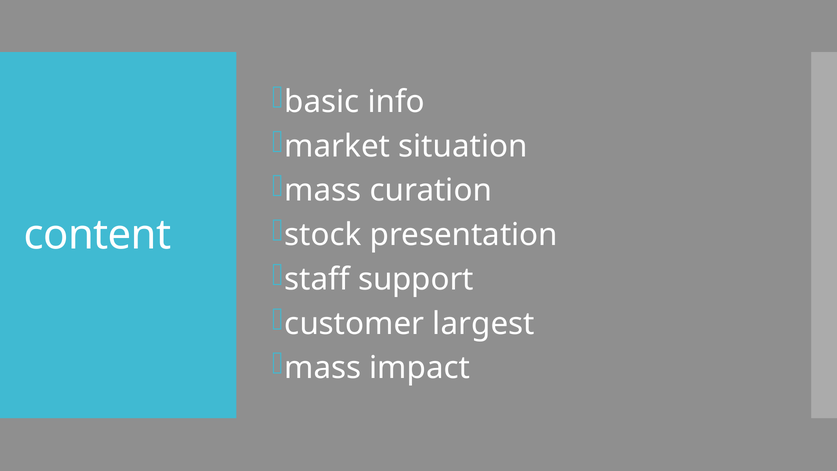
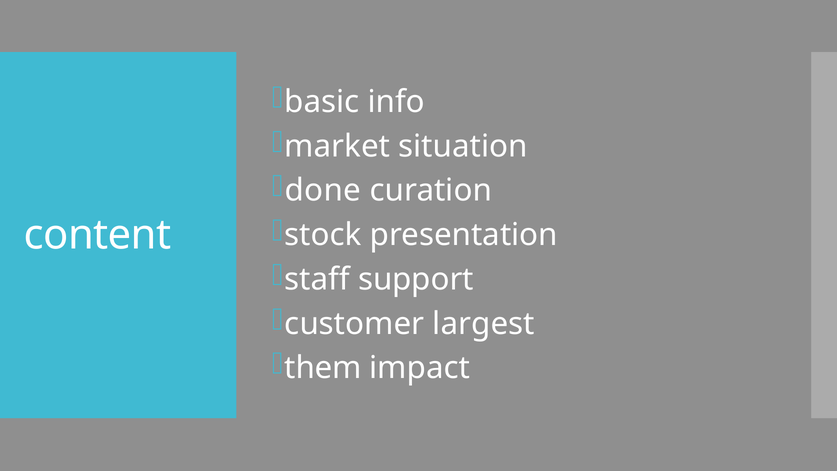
mass: mass -> done (323, 190)
mass: mass -> them (323, 368)
